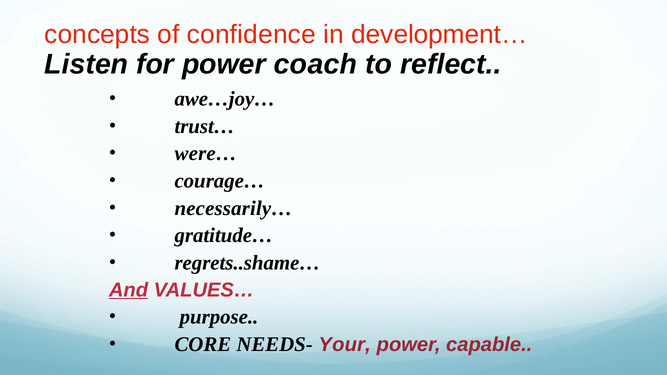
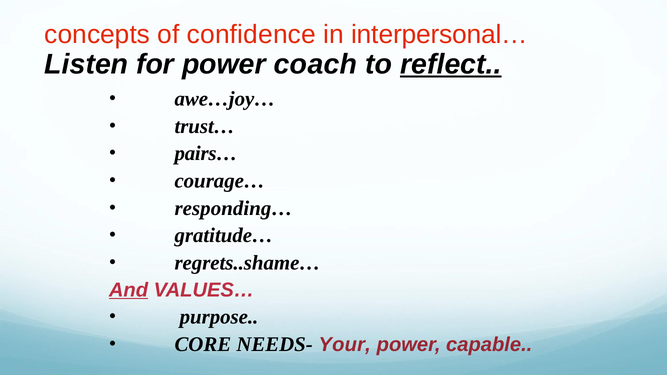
development…: development… -> interpersonal… (439, 35)
reflect underline: none -> present (451, 64)
were…: were… -> pairs… (206, 154)
necessarily…: necessarily… -> responding… (233, 208)
